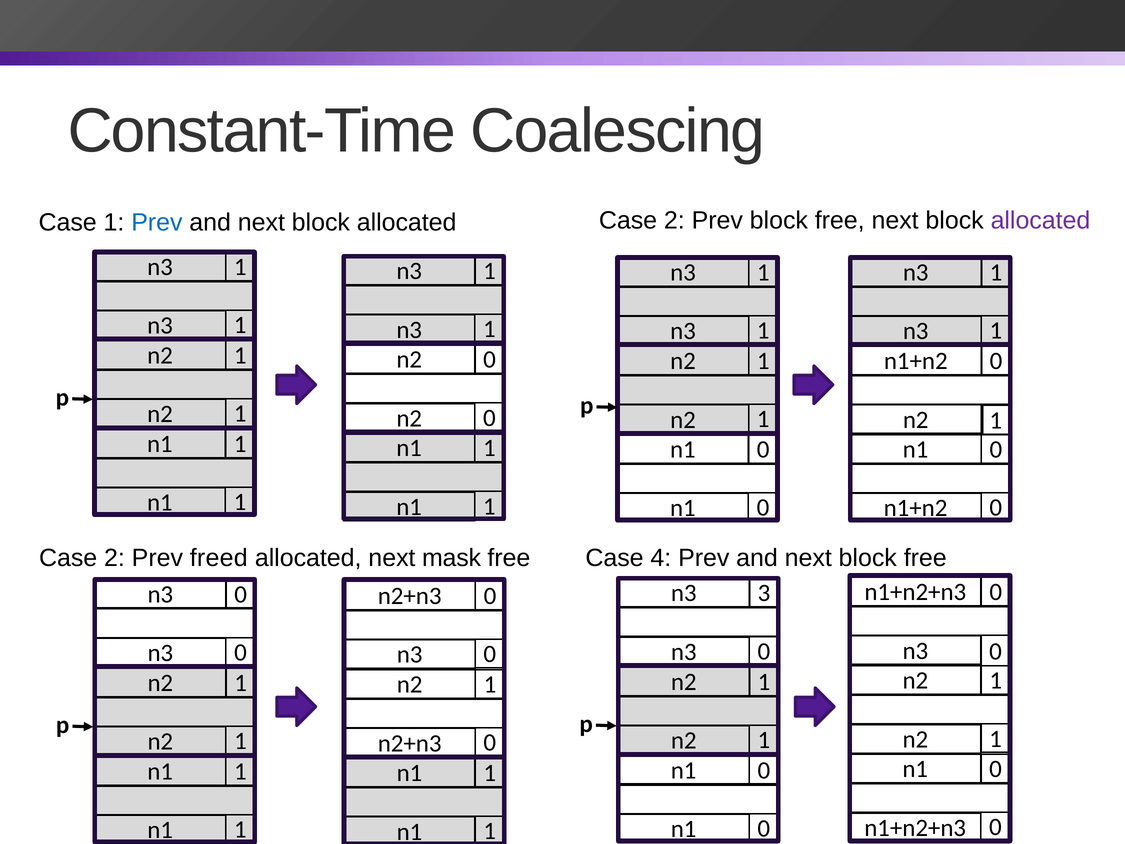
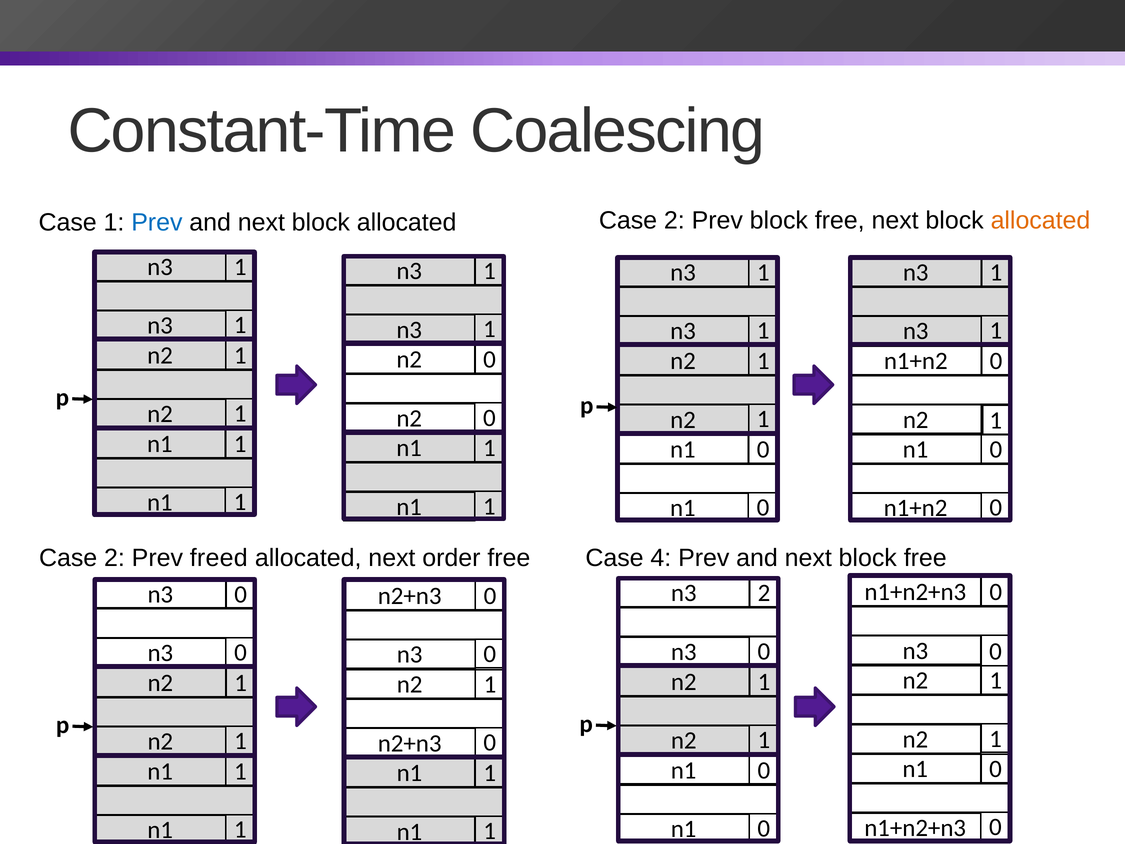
allocated colour: purple -> orange (1040, 220)
mask: mask -> order (451, 558)
n3 3: 3 -> 2 (764, 593)
